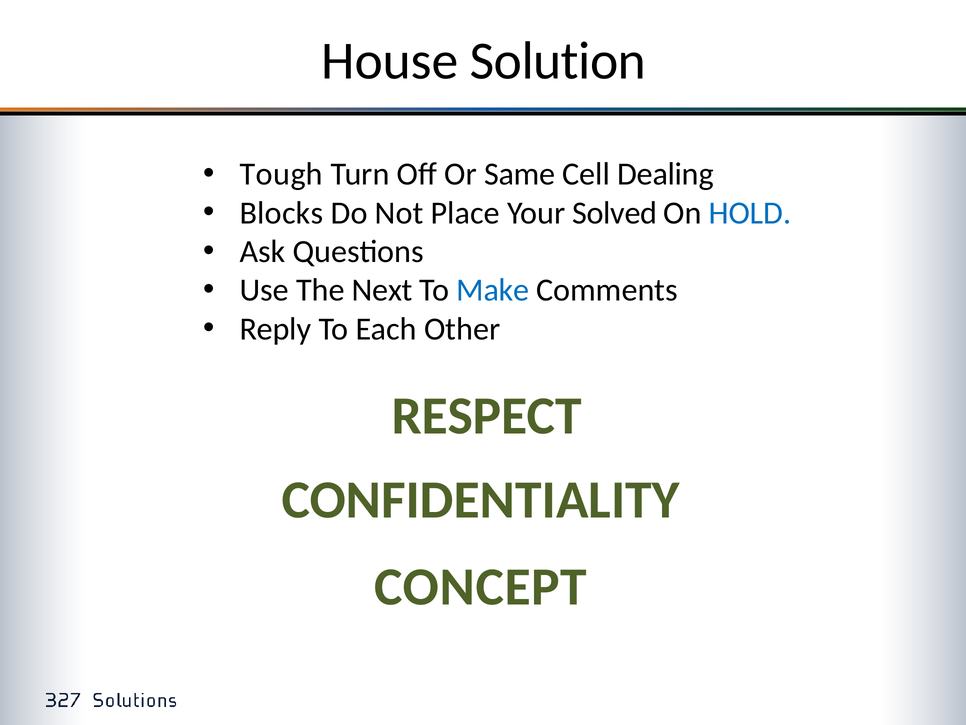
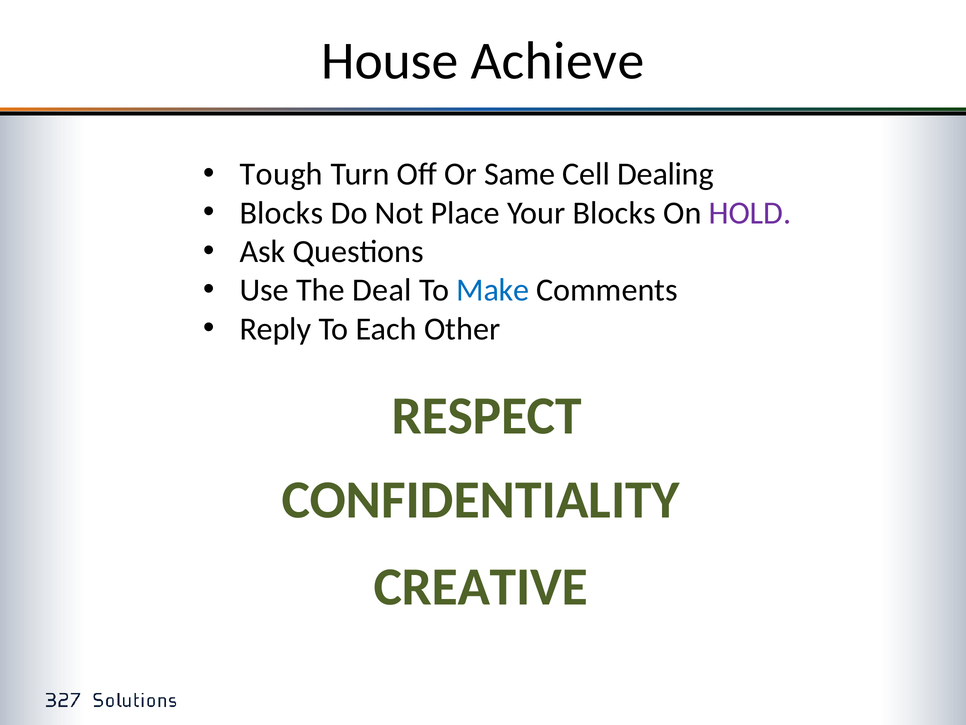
Solution: Solution -> Achieve (557, 61)
Your Solved: Solved -> Blocks (614, 213)
HOLD colour: blue -> purple (750, 213)
Next: Next -> Deal (382, 290)
CONCEPT: CONCEPT -> CREATIVE (481, 587)
